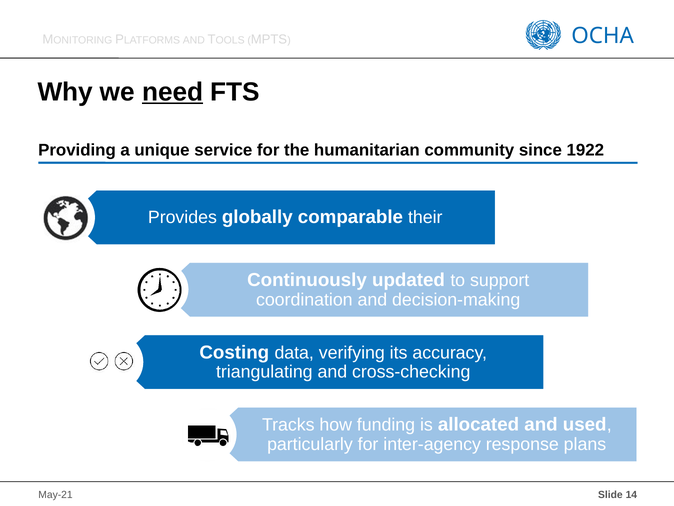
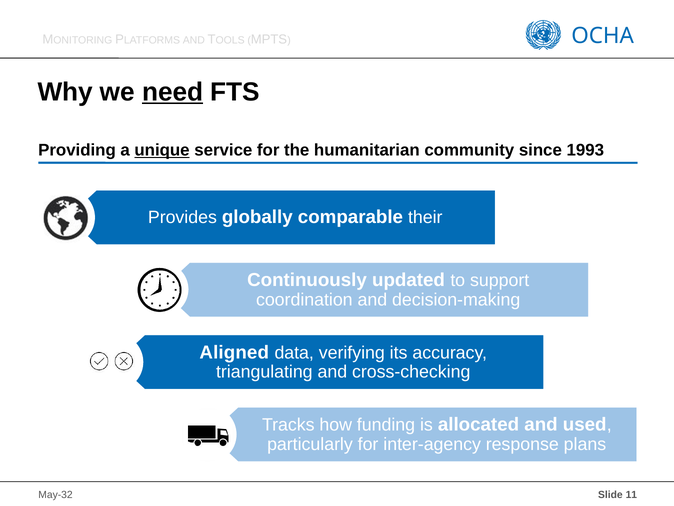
unique underline: none -> present (162, 150)
1922: 1922 -> 1993 (585, 150)
Costing: Costing -> Aligned (234, 352)
May-21: May-21 -> May-32 (56, 494)
14: 14 -> 11 (631, 494)
